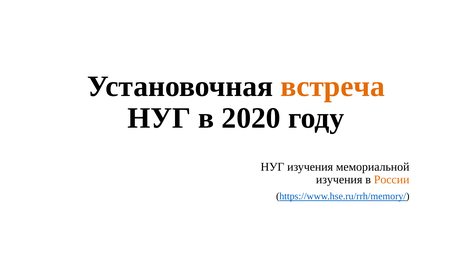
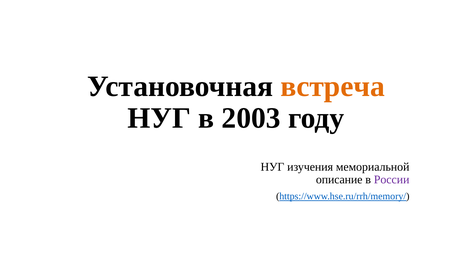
2020: 2020 -> 2003 (251, 118)
изучения: изучения -> описание (339, 179)
России colour: orange -> purple (392, 179)
